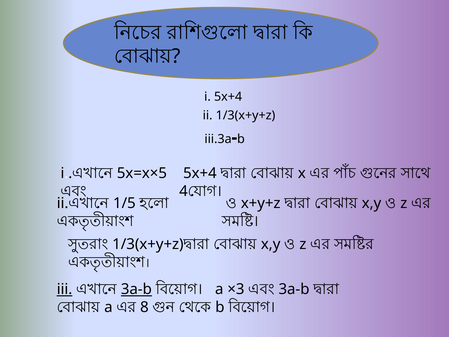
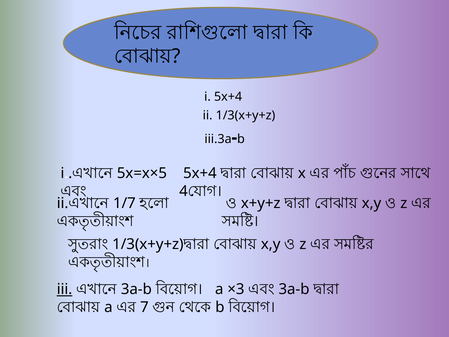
1/5: 1/5 -> 1/7 (124, 203)
3a-b underline: present -> none (136, 289)
8: 8 -> 7 (144, 307)
